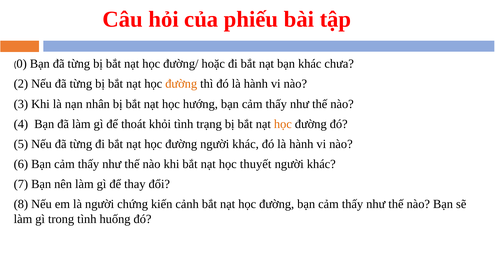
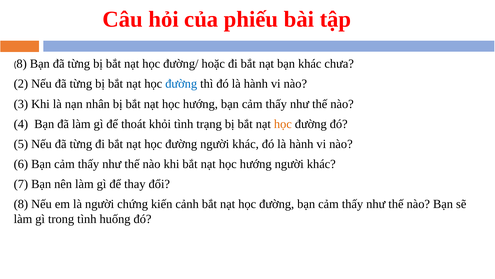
0: 0 -> 8 (22, 64)
đường colour: orange -> blue (181, 84)
thuyết: thuyết -> hướng (256, 164)
